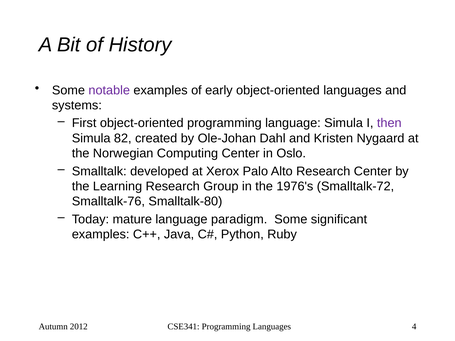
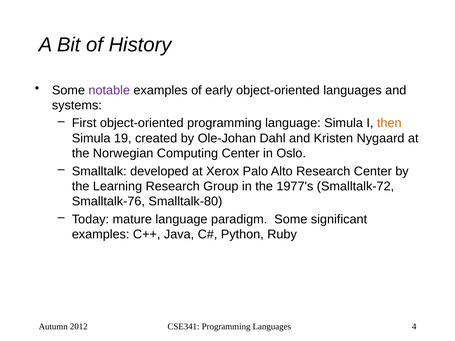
then colour: purple -> orange (389, 123)
82: 82 -> 19 (123, 138)
1976's: 1976's -> 1977's (295, 186)
